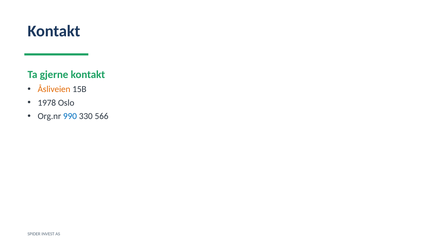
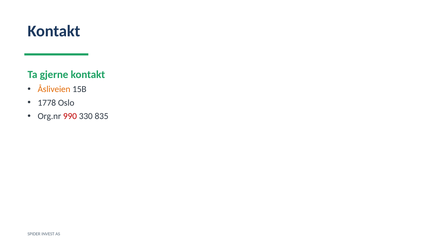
1978: 1978 -> 1778 (47, 103)
990 colour: blue -> red (70, 116)
566: 566 -> 835 (102, 116)
